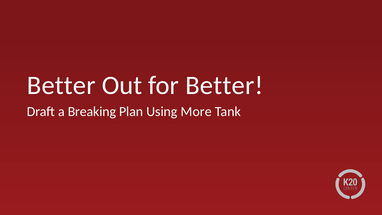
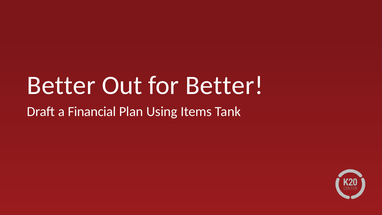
Breaking: Breaking -> Financial (92, 111)
More: More -> Items (196, 111)
